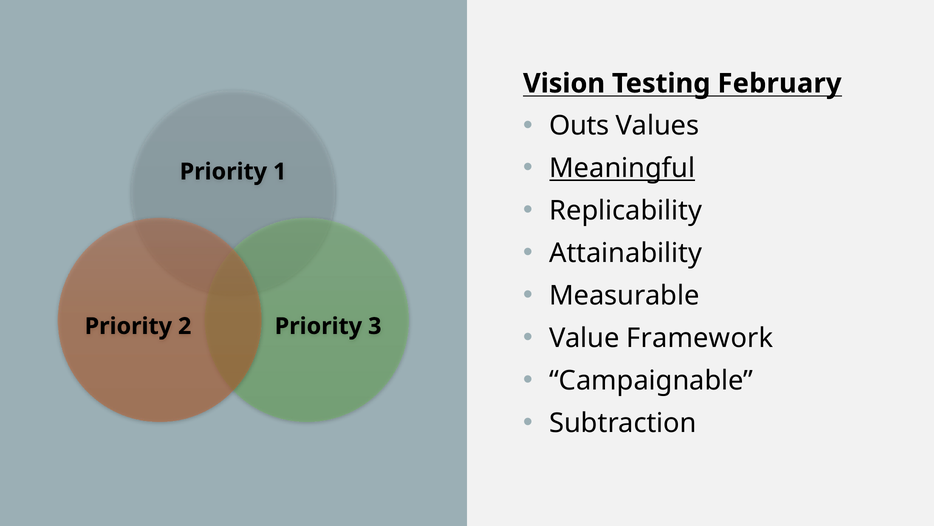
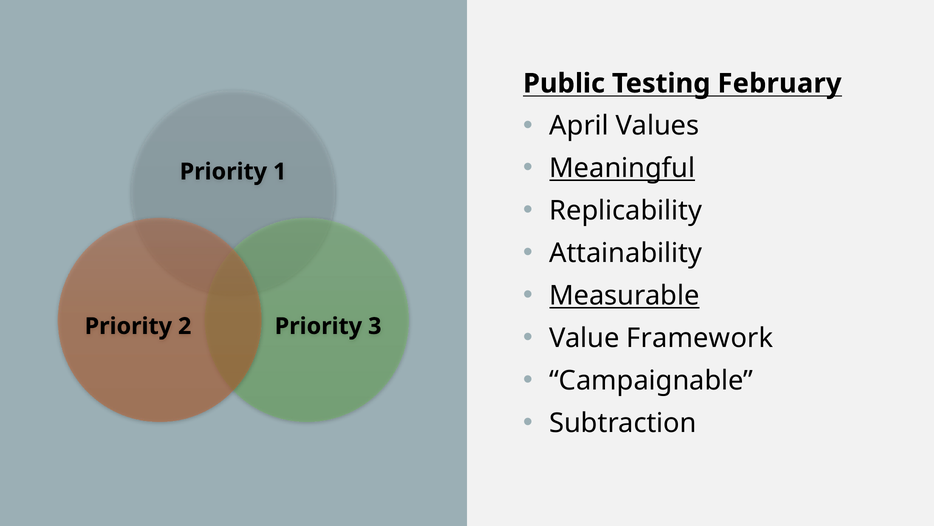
Vision: Vision -> Public (564, 83)
Outs: Outs -> April (579, 126)
Measurable underline: none -> present (624, 296)
